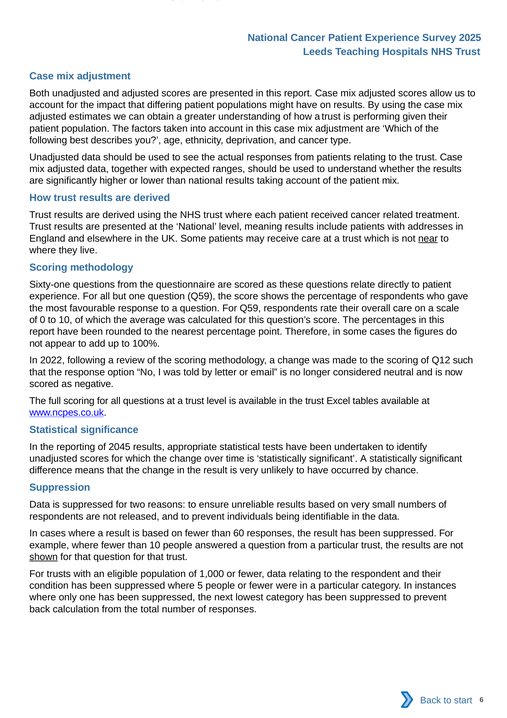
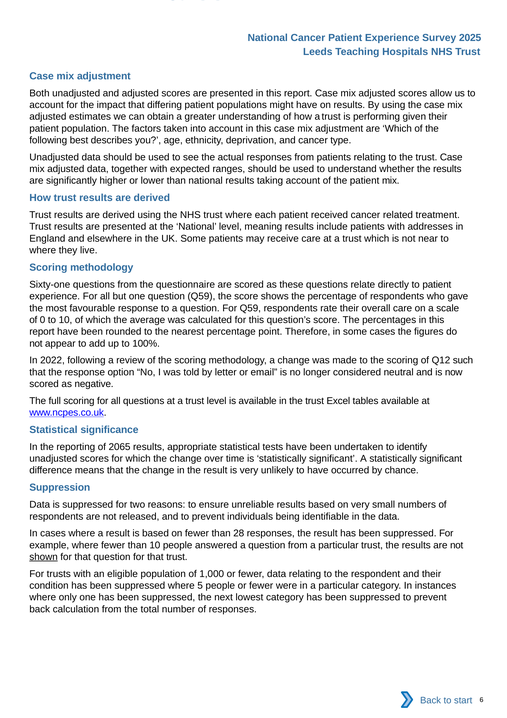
near underline: present -> none (428, 238)
2045: 2045 -> 2065 (120, 447)
60: 60 -> 28 (239, 533)
